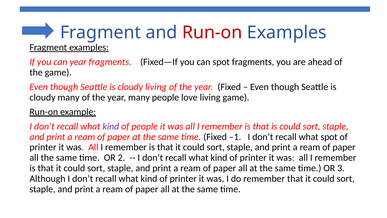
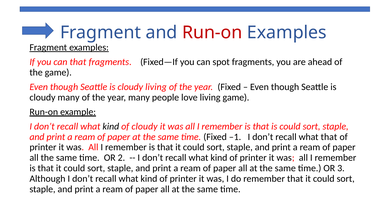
can year: year -> that (78, 62)
kind colour: purple -> black (111, 126)
of people: people -> cloudy (145, 126)
what spot: spot -> that (329, 137)
